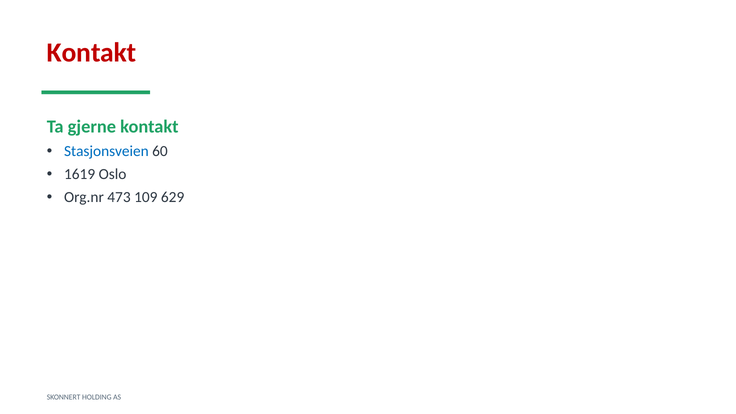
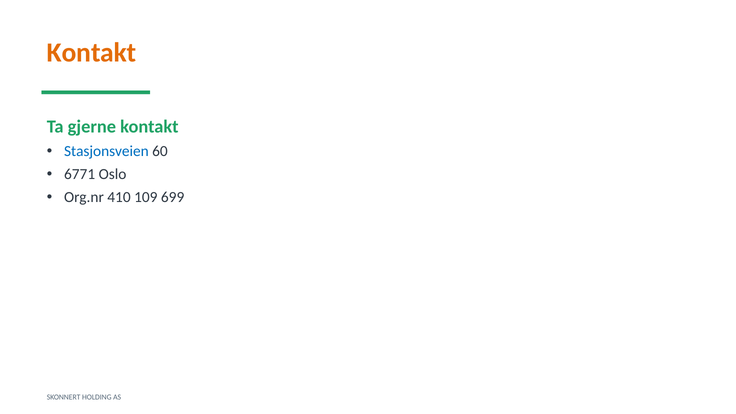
Kontakt colour: red -> orange (92, 53)
1619: 1619 -> 6771 (80, 174)
473: 473 -> 410 (119, 197)
629: 629 -> 699 (173, 197)
